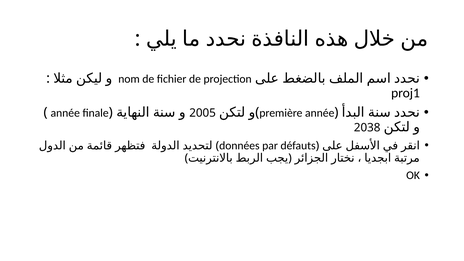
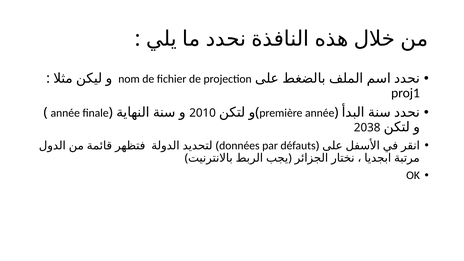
2005: 2005 -> 2010 (203, 113)
